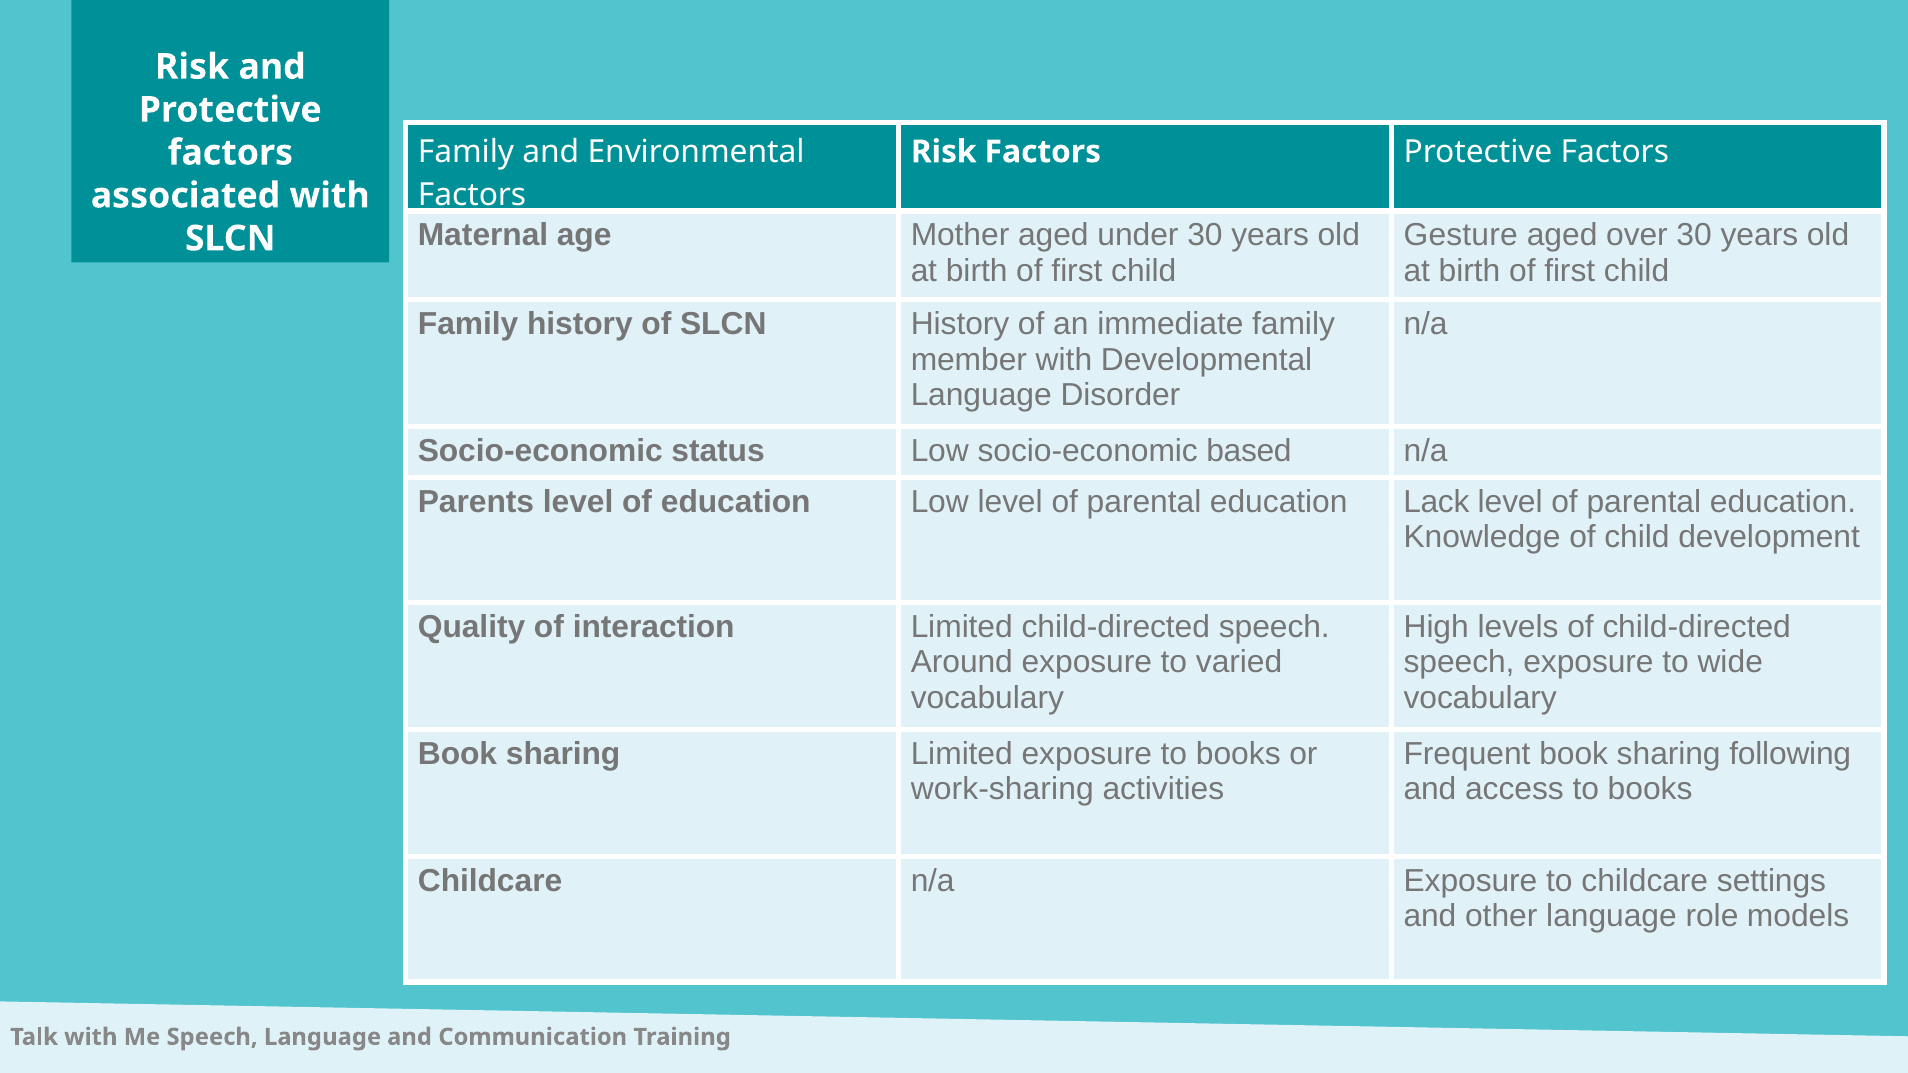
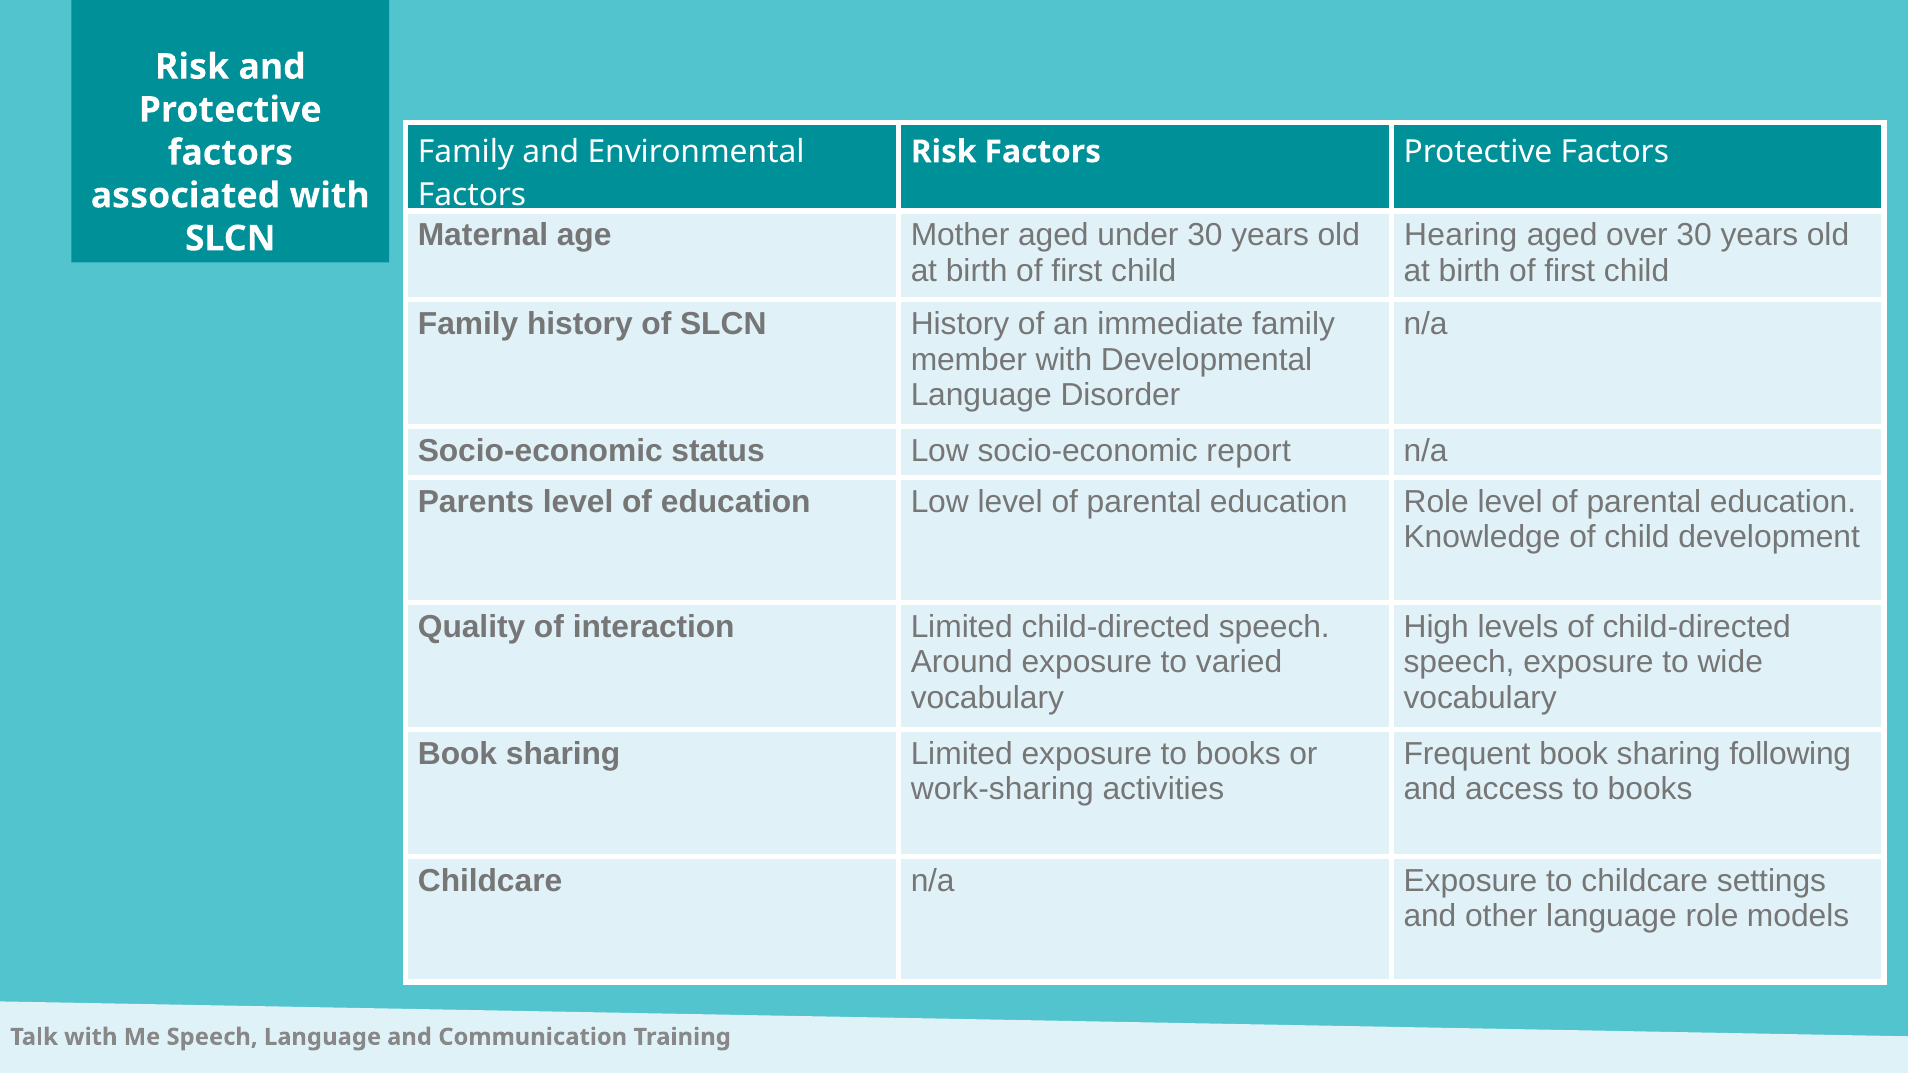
Gesture: Gesture -> Hearing (1461, 235)
based: based -> report (1249, 451)
education Lack: Lack -> Role (1436, 502)
